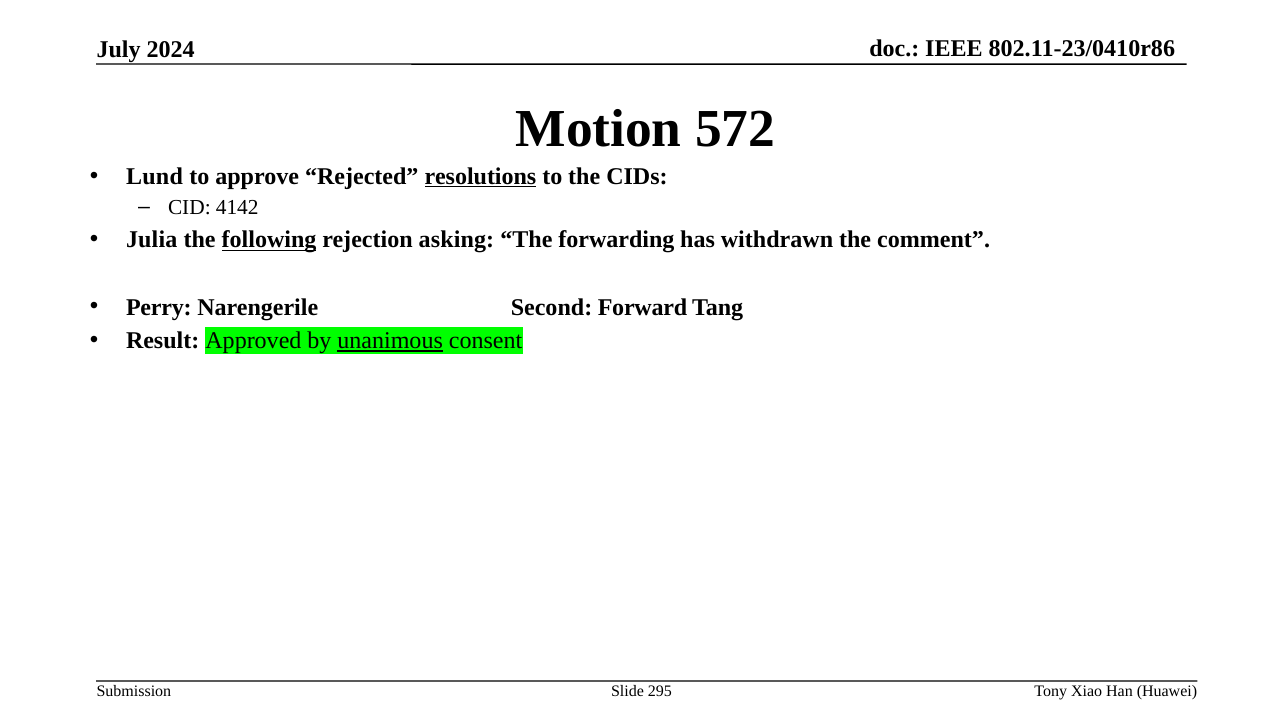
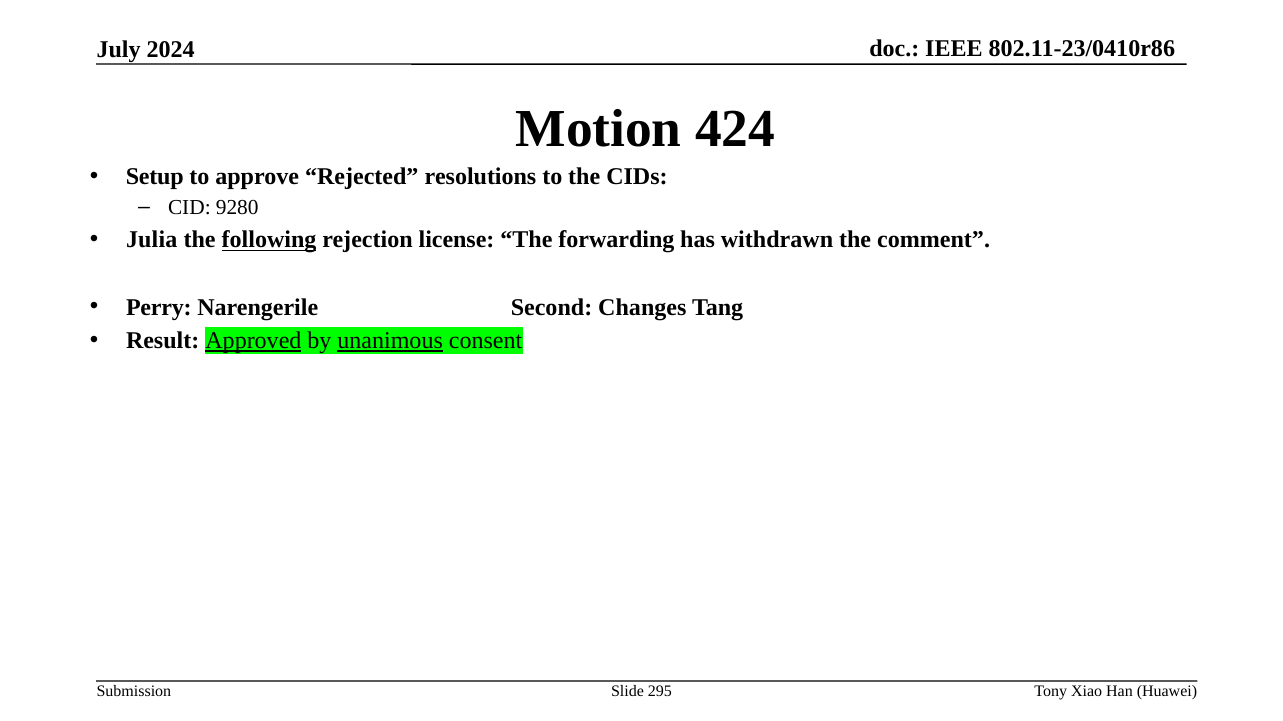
572: 572 -> 424 (735, 129)
Lund: Lund -> Setup (155, 177)
resolutions underline: present -> none (480, 177)
4142: 4142 -> 9280 (237, 208)
asking: asking -> license (457, 240)
Forward: Forward -> Changes (642, 308)
Approved underline: none -> present (253, 341)
